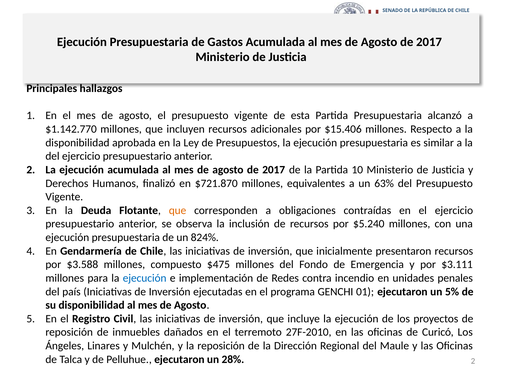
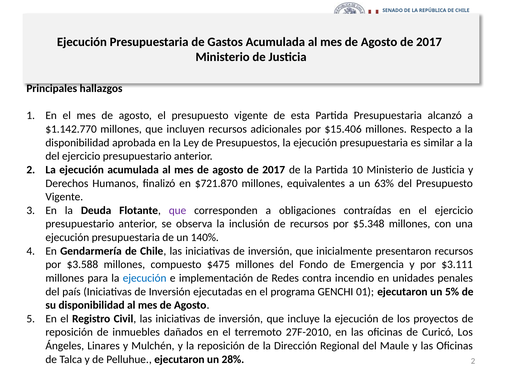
que colour: orange -> purple (178, 210)
$5.240: $5.240 -> $5.348 (369, 224)
824%: 824% -> 140% (205, 237)
